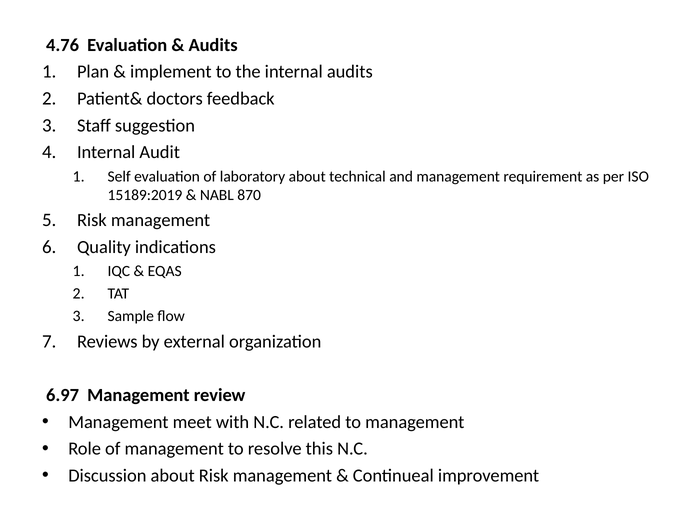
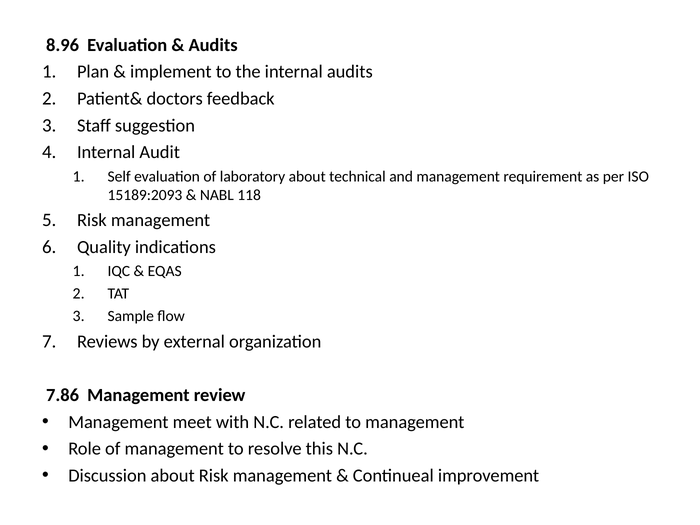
4.76: 4.76 -> 8.96 (63, 45)
15189:2019: 15189:2019 -> 15189:2093 (145, 195)
870: 870 -> 118 (249, 195)
6.97: 6.97 -> 7.86 (63, 395)
